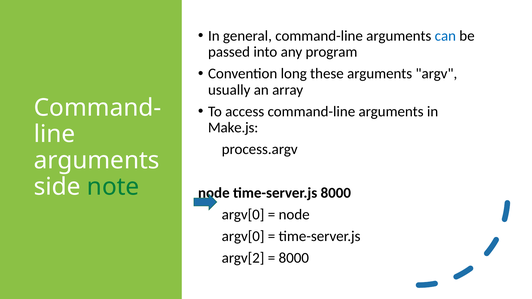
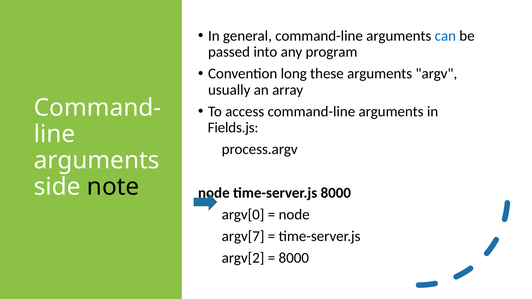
Make.js: Make.js -> Fields.js (233, 128)
note colour: green -> black (113, 187)
argv[0: argv[0 -> argv[7 (243, 236)
